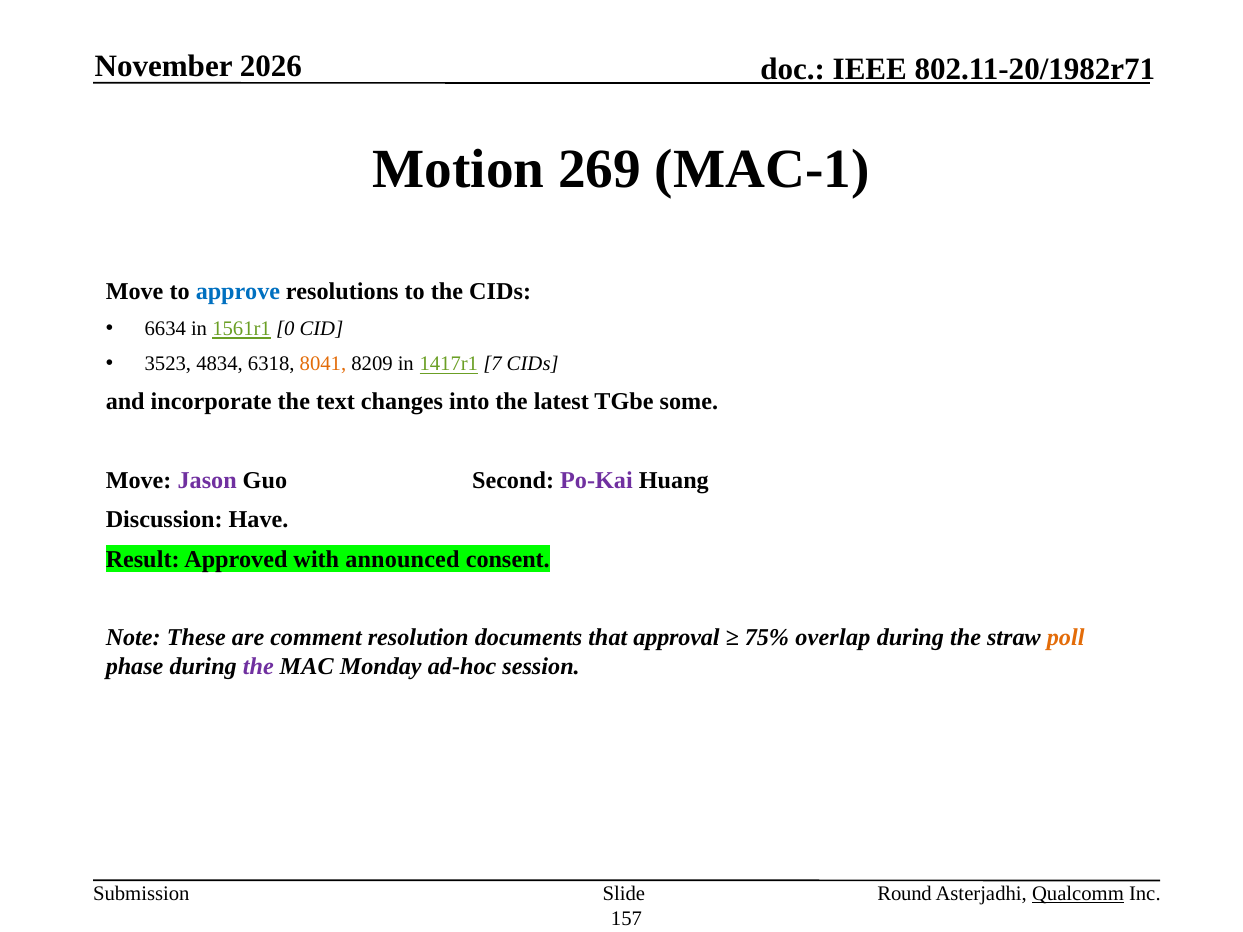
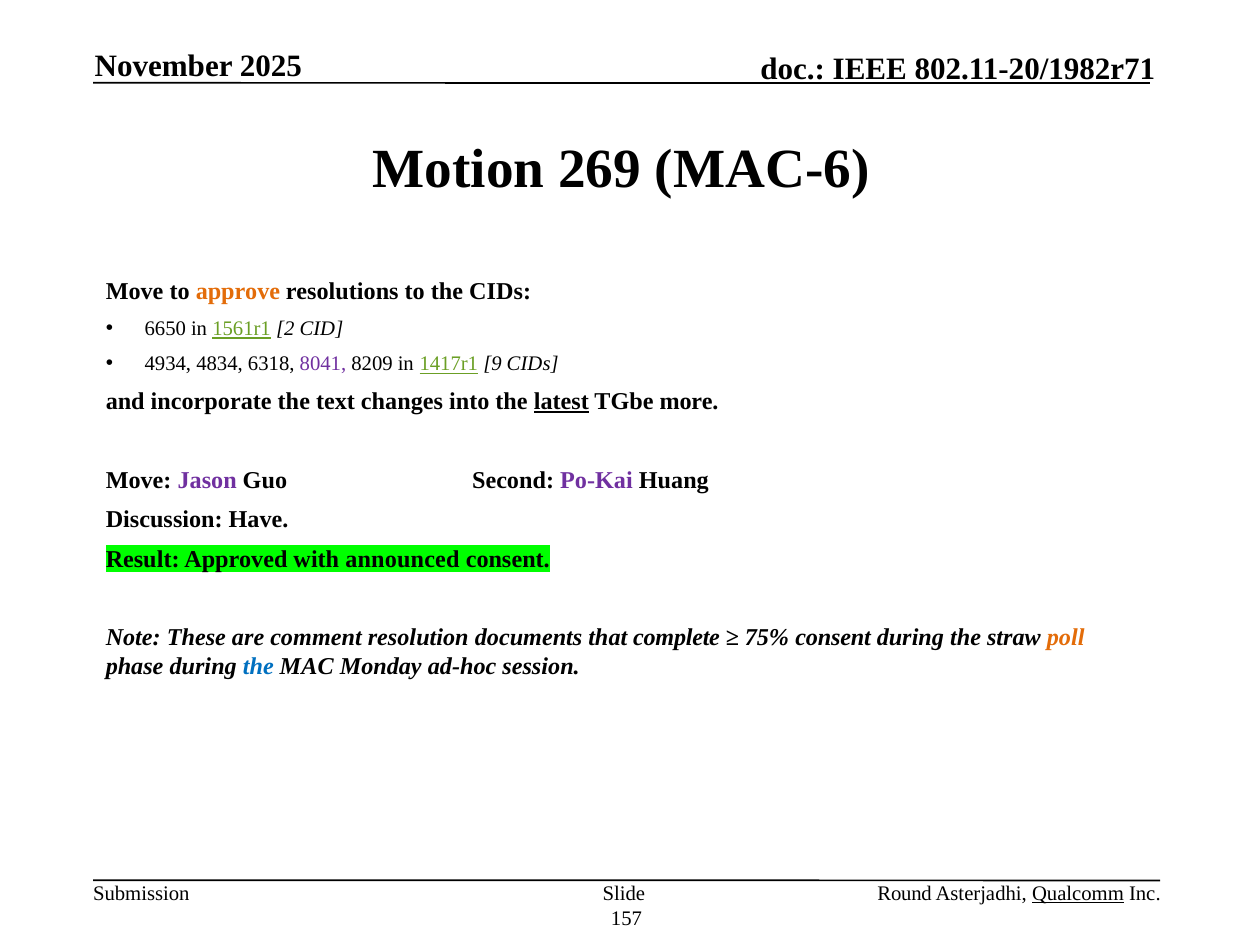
2026: 2026 -> 2025 (271, 66)
MAC-1: MAC-1 -> MAC-6 (762, 169)
approve colour: blue -> orange (238, 292)
6634: 6634 -> 6650 (165, 329)
0: 0 -> 2 (285, 329)
3523: 3523 -> 4934 (168, 364)
8041 colour: orange -> purple (323, 364)
7: 7 -> 9 (493, 364)
latest underline: none -> present (561, 402)
some: some -> more (689, 402)
approval: approval -> complete (677, 638)
75% overlap: overlap -> consent (833, 638)
the colour: purple -> blue (258, 667)
